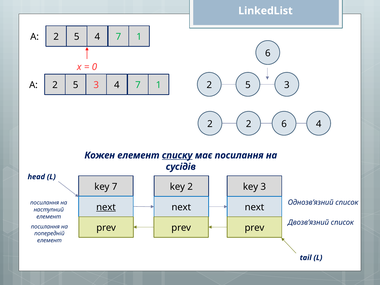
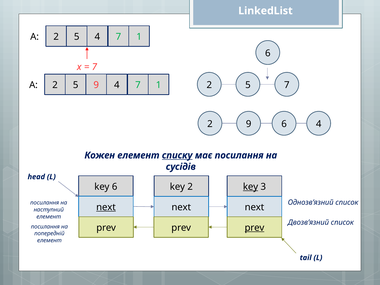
0: 0 -> 7 (94, 67)
А 3: 3 -> 9 (96, 85)
5 3: 3 -> 7 (287, 85)
2 2: 2 -> 9 (249, 124)
key 7: 7 -> 6 (115, 187)
key underline: none -> present (251, 187)
prev underline: none -> present (254, 228)
